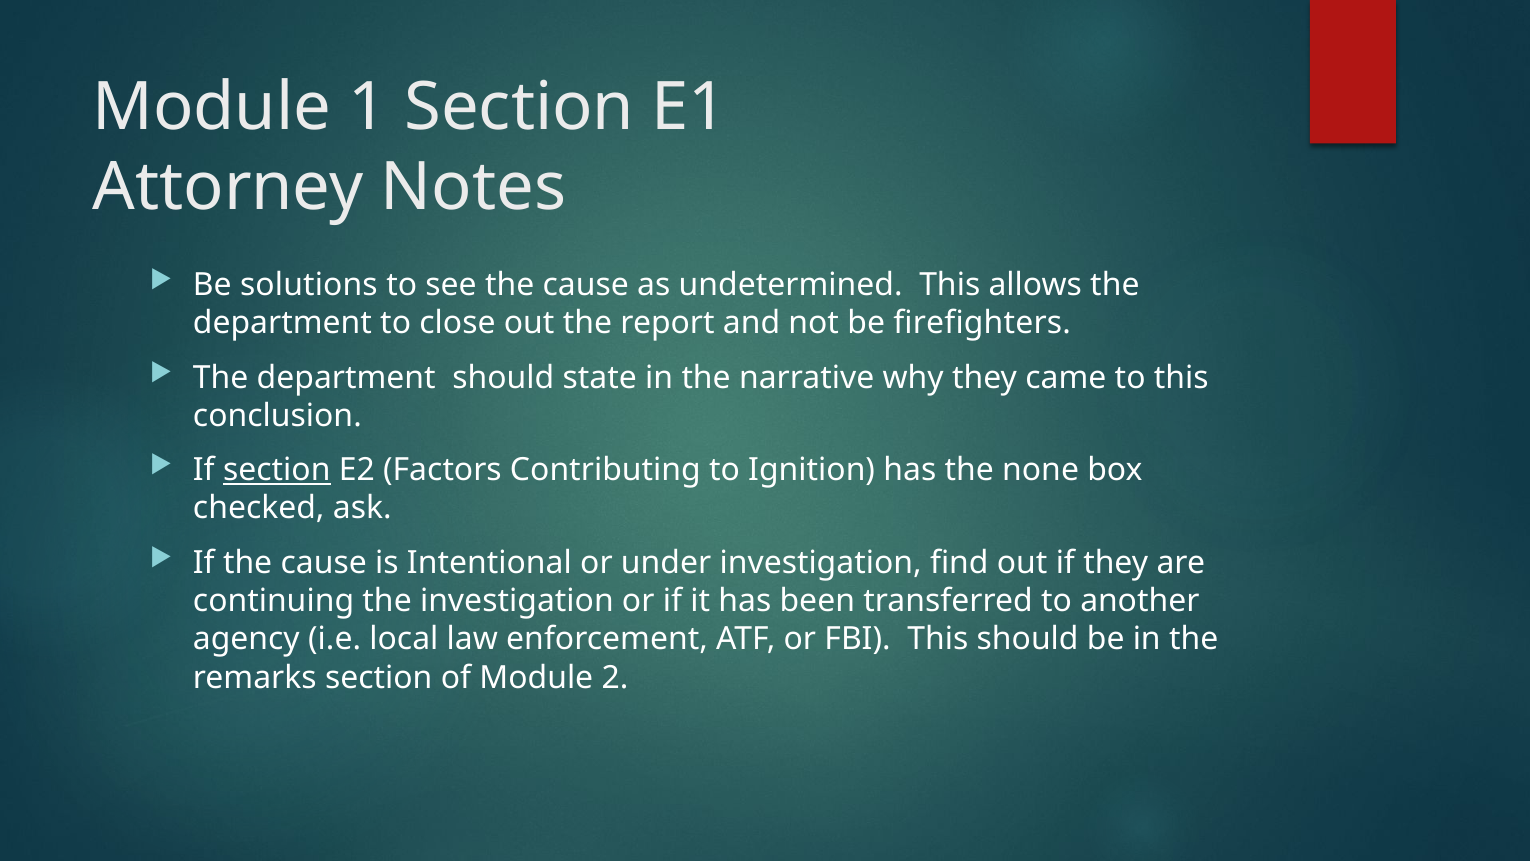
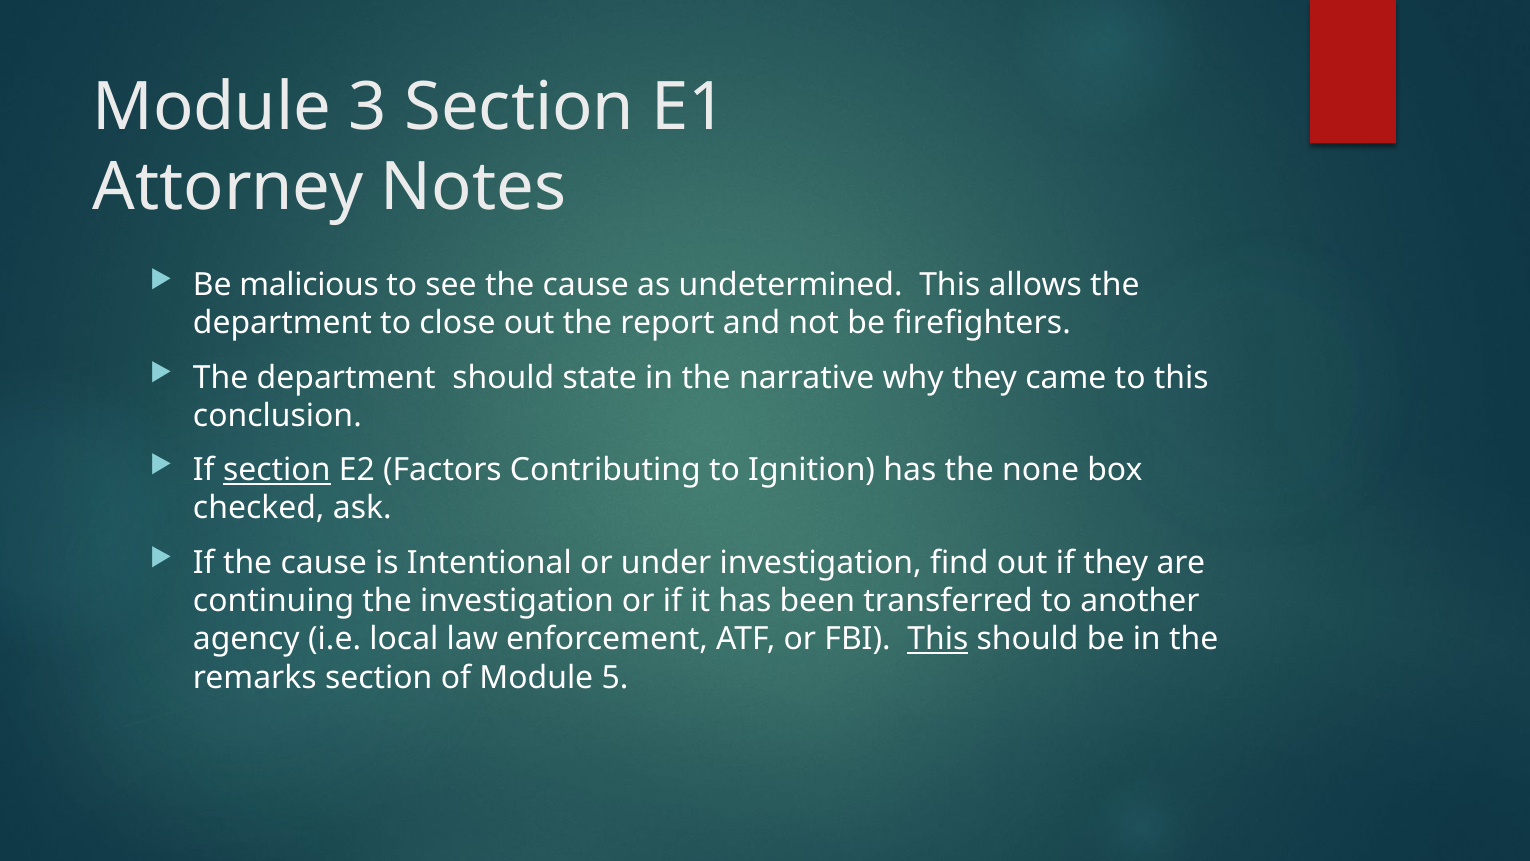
1: 1 -> 3 (368, 107)
solutions: solutions -> malicious (309, 285)
This underline: none -> present (938, 639)
2: 2 -> 5 (615, 677)
